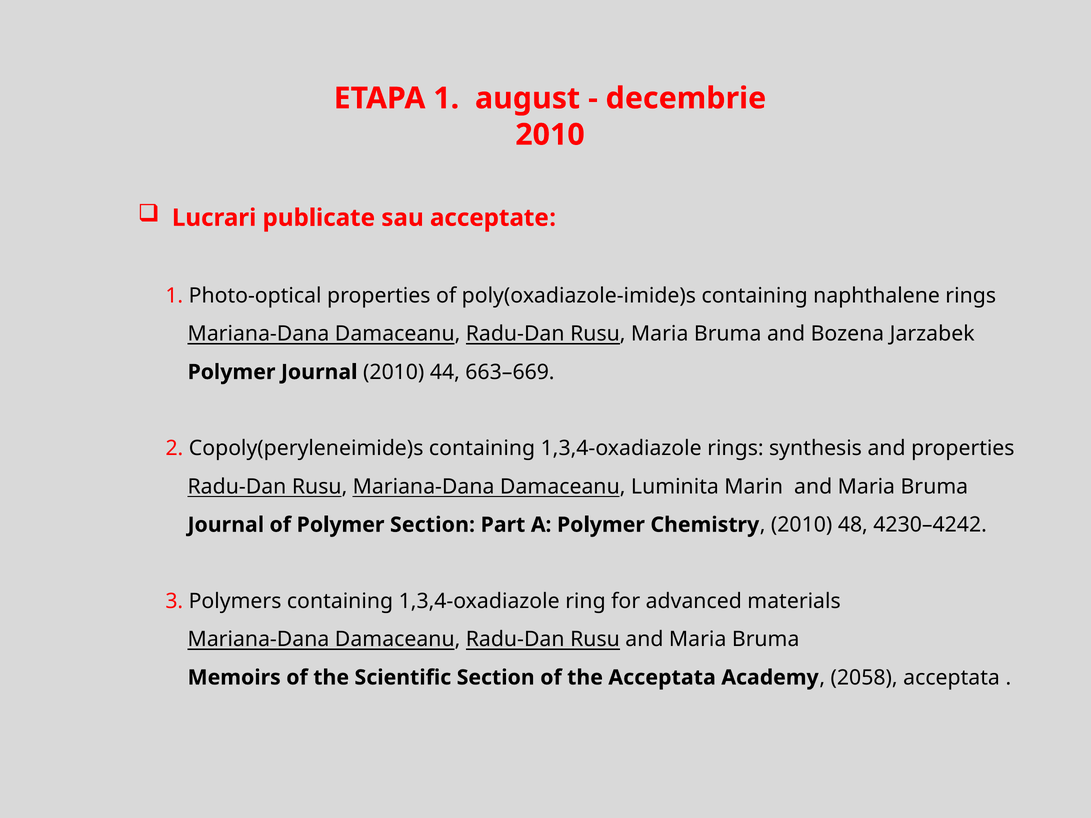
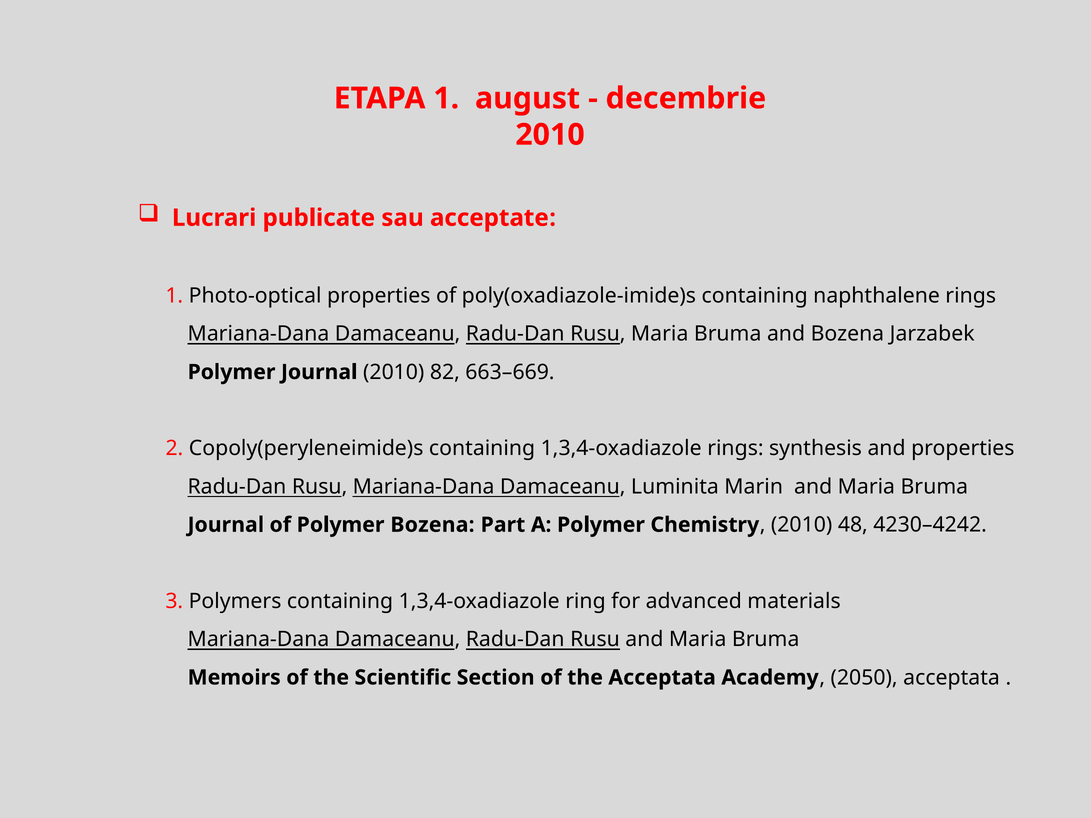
44: 44 -> 82 (445, 372)
Polymer Section: Section -> Bozena (432, 525)
2058: 2058 -> 2050 (864, 678)
